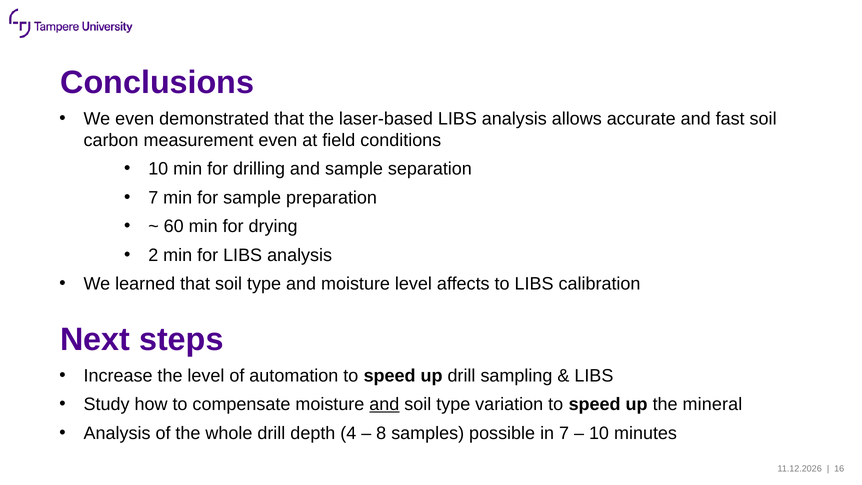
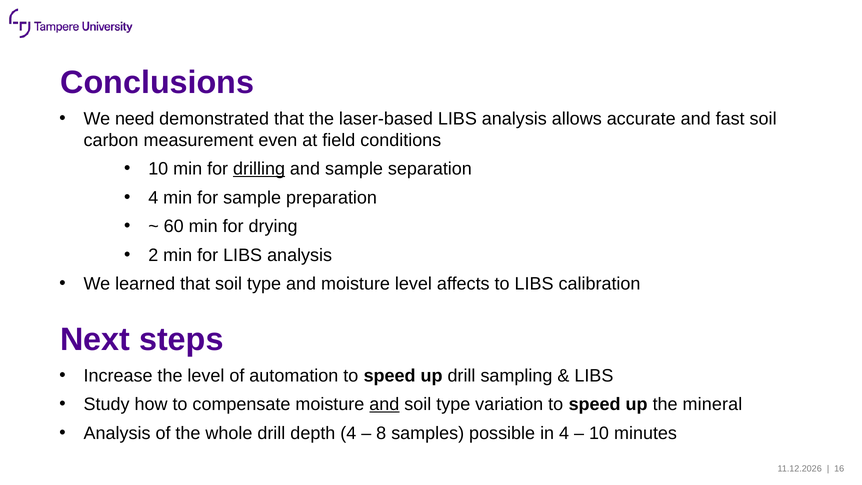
We even: even -> need (135, 119)
drilling underline: none -> present (259, 169)
7: 7 -> 4 (153, 198)
in 7: 7 -> 4 (564, 433)
